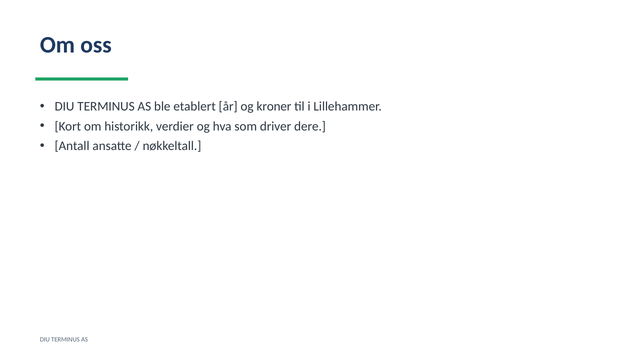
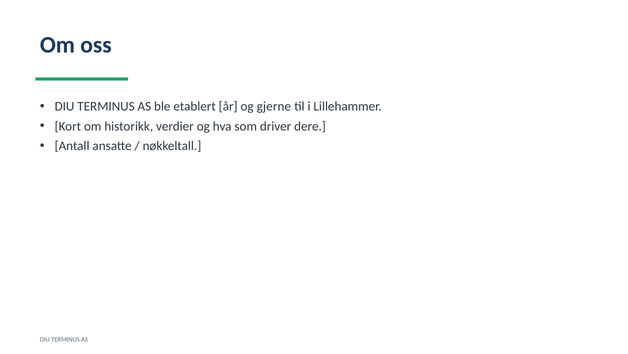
kroner: kroner -> gjerne (274, 106)
